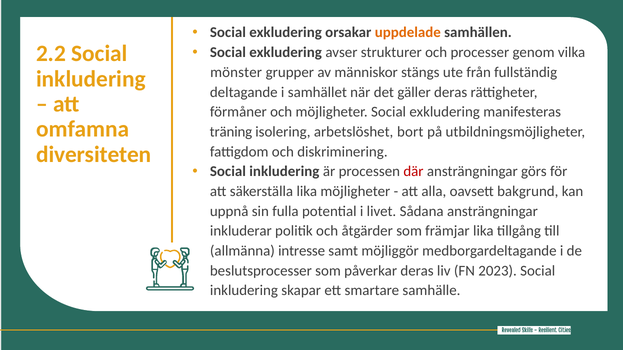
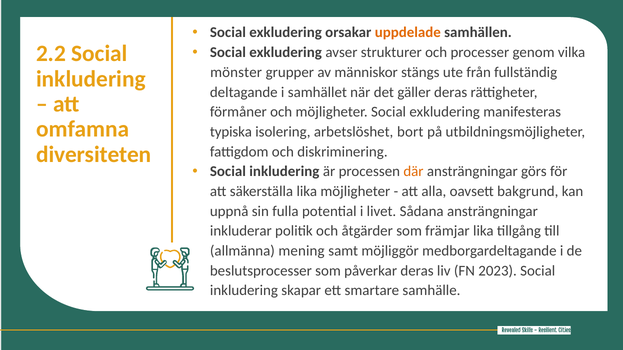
träning: träning -> typiska (231, 132)
där colour: red -> orange (413, 172)
intresse: intresse -> mening (301, 251)
